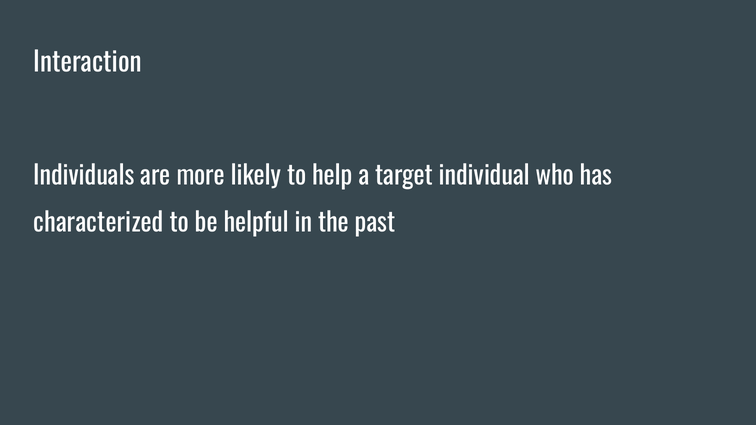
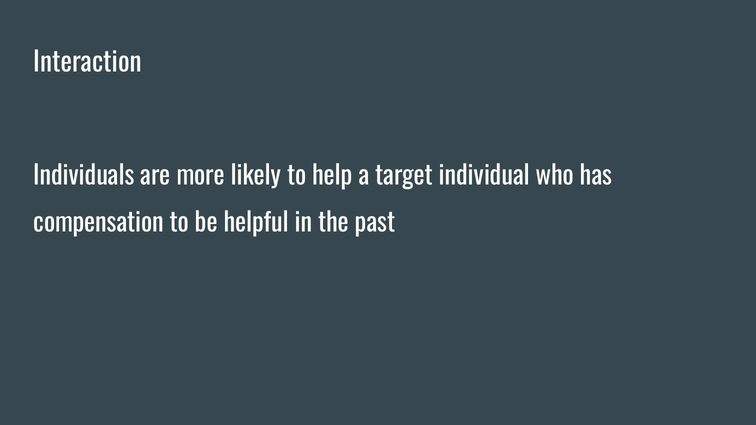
characterized: characterized -> compensation (99, 223)
